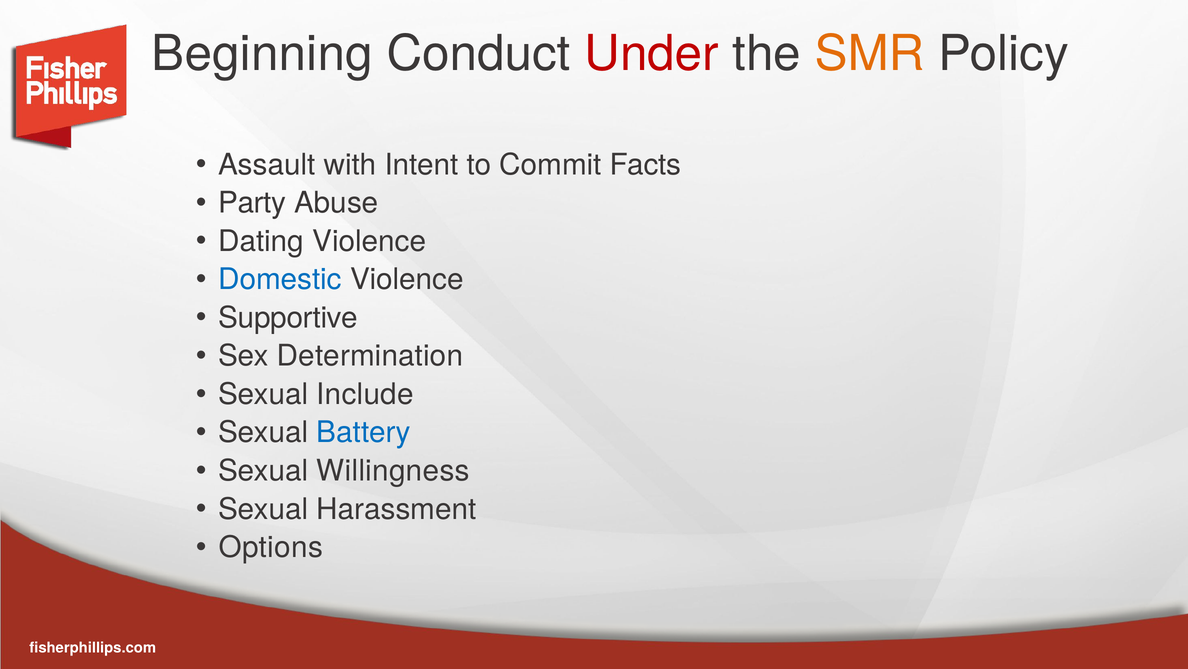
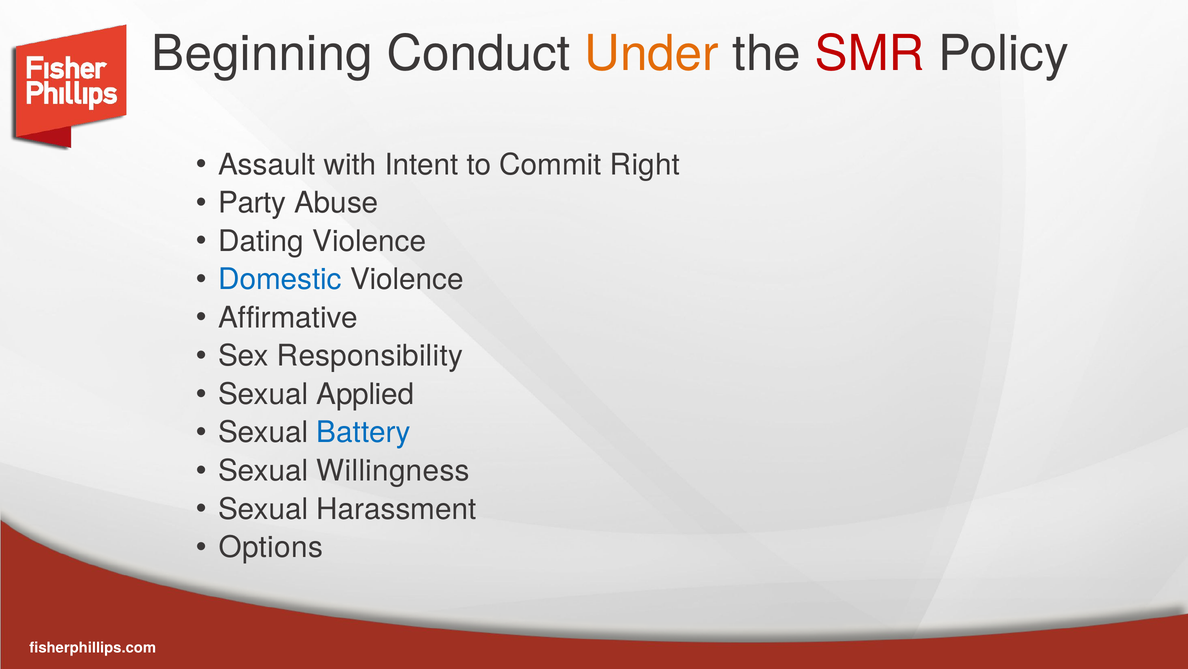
Under colour: red -> orange (652, 54)
SMR colour: orange -> red (870, 54)
Facts: Facts -> Right (645, 165)
Supportive: Supportive -> Affirmative (288, 317)
Determination: Determination -> Responsibility (370, 356)
Include: Include -> Applied (365, 394)
